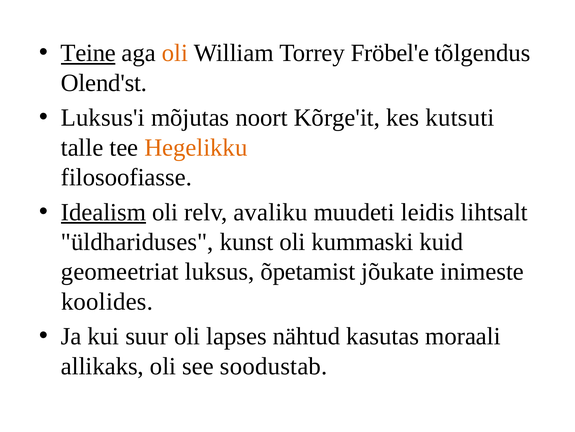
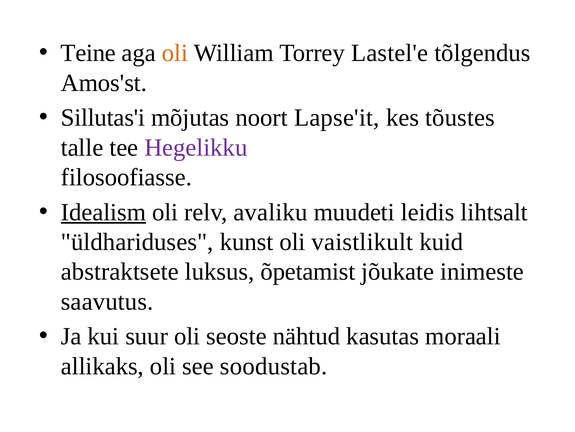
Teine underline: present -> none (88, 53)
Fröbel'e: Fröbel'e -> Lastel'e (390, 53)
Olend'st: Olend'st -> Amos'st (104, 83)
Luksus'i: Luksus'i -> Sillutas'i (103, 118)
Kõrge'it: Kõrge'it -> Lapse'it (337, 118)
kutsuti: kutsuti -> tõustes (460, 118)
Hegelikku colour: orange -> purple (196, 147)
kummaski: kummaski -> vaistlikult (362, 242)
geomeetriat: geomeetriat -> abstraktsete (120, 271)
koolides: koolides -> saavutus (107, 301)
lapses: lapses -> seoste (237, 336)
